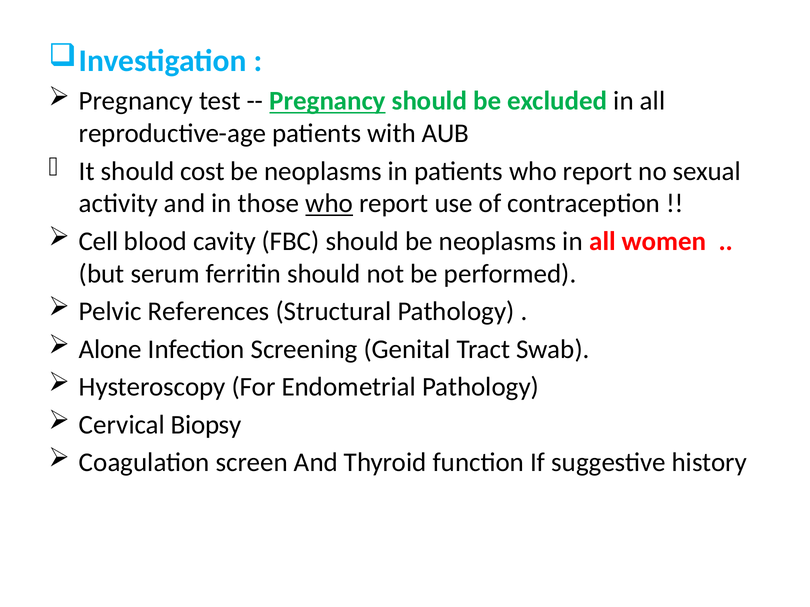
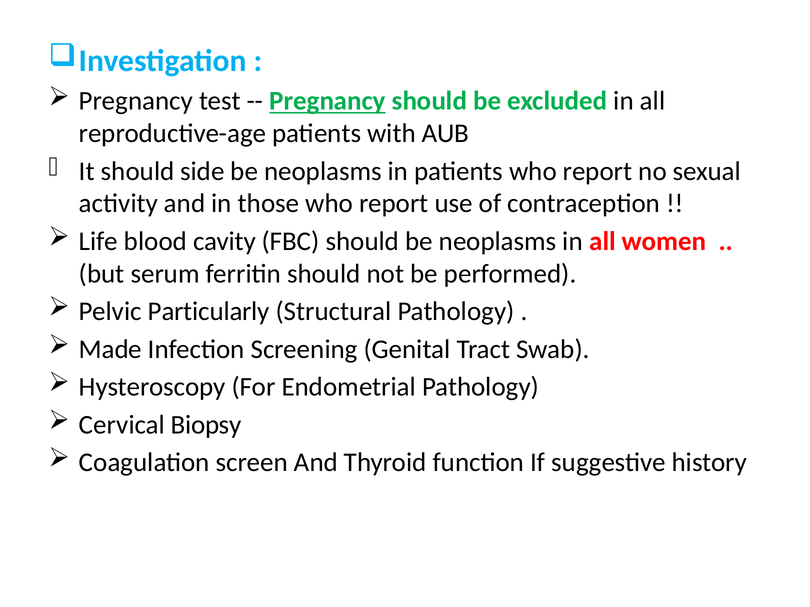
cost: cost -> side (202, 171)
who underline: present -> none (329, 204)
Cell: Cell -> Life (98, 241)
References: References -> Particularly (209, 312)
Alone: Alone -> Made (110, 349)
